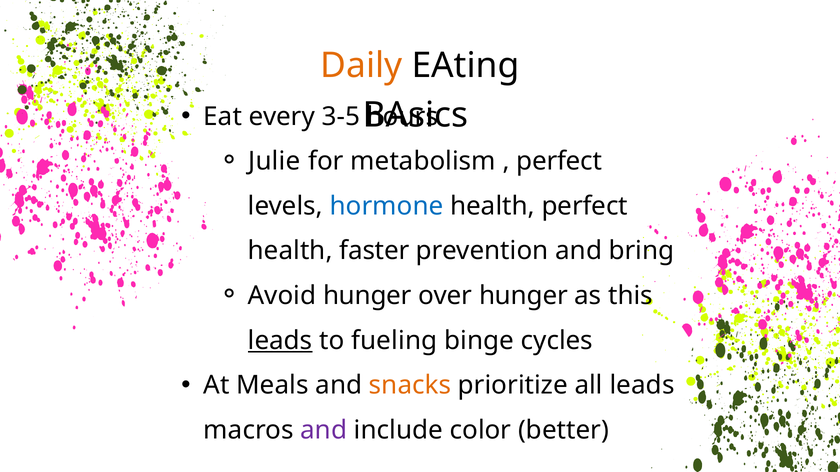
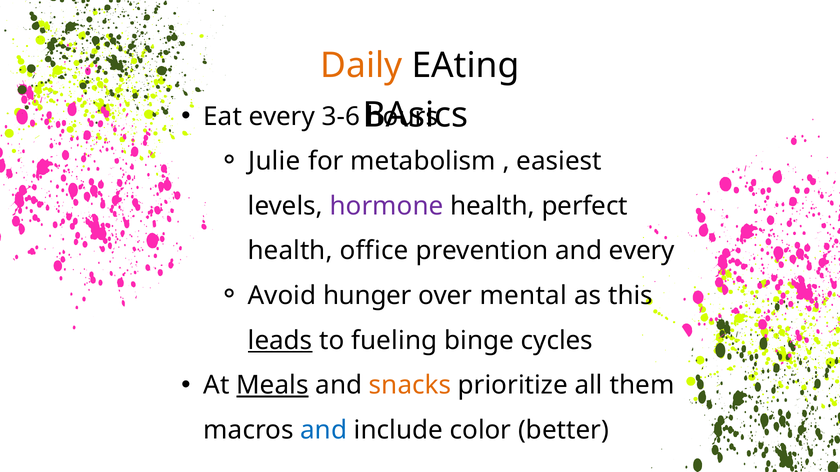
3-5: 3-5 -> 3-6 (341, 117)
perfect: perfect -> easiest (559, 161)
hormone colour: blue -> purple (386, 206)
faster: faster -> office (374, 251)
and bring: bring -> every (642, 251)
over hunger: hunger -> mental (523, 296)
Meals underline: none -> present (272, 386)
all leads: leads -> them (642, 386)
and colour: purple -> blue (324, 431)
